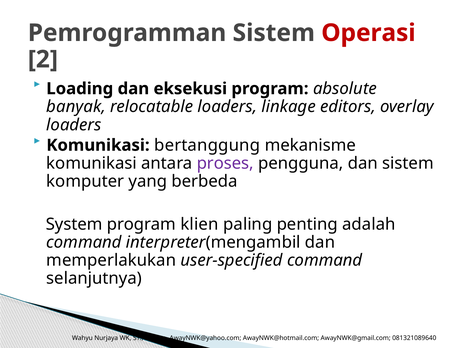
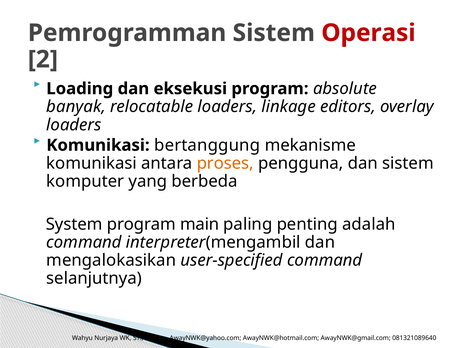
proses colour: purple -> orange (225, 163)
klien: klien -> main (200, 224)
memperlakukan: memperlakukan -> mengalokasikan (111, 260)
